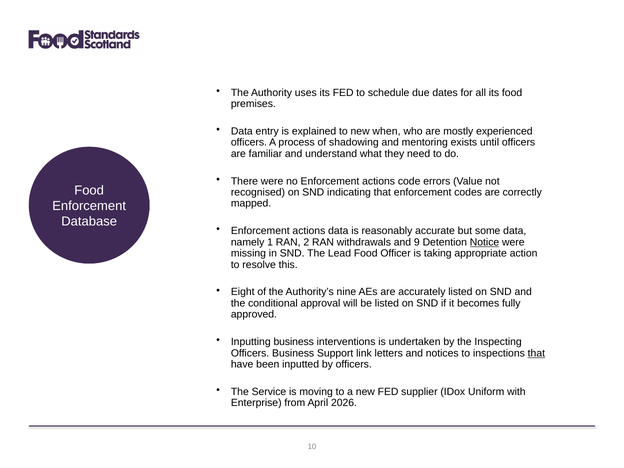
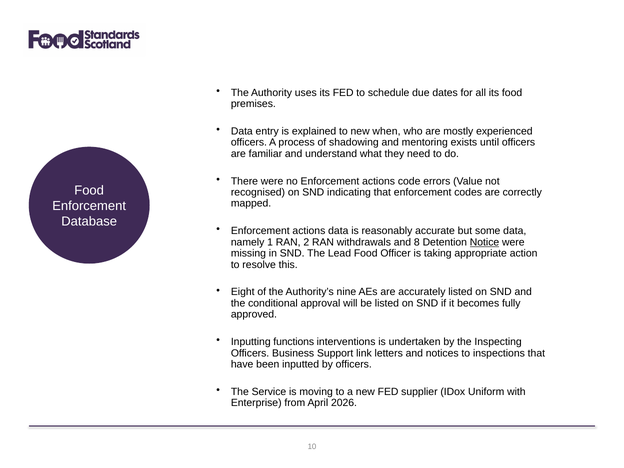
9: 9 -> 8 (417, 242)
Inputting business: business -> functions (294, 342)
that underline: present -> none (536, 353)
